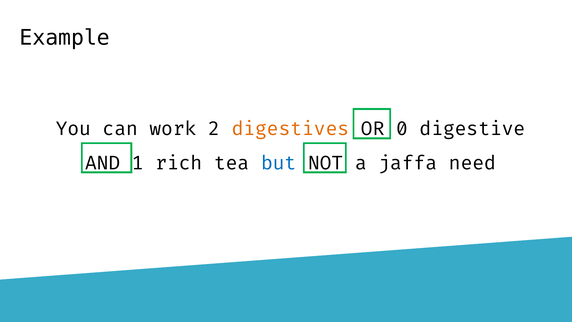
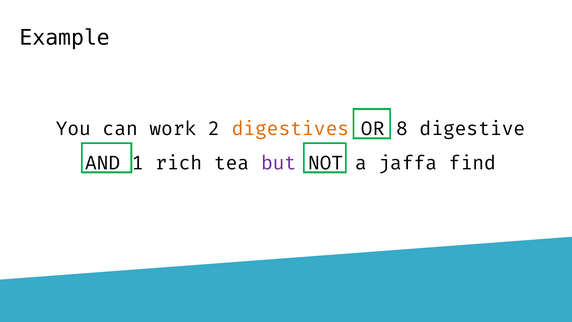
0: 0 -> 8 (402, 129)
but colour: blue -> purple (279, 163)
need: need -> find (472, 163)
